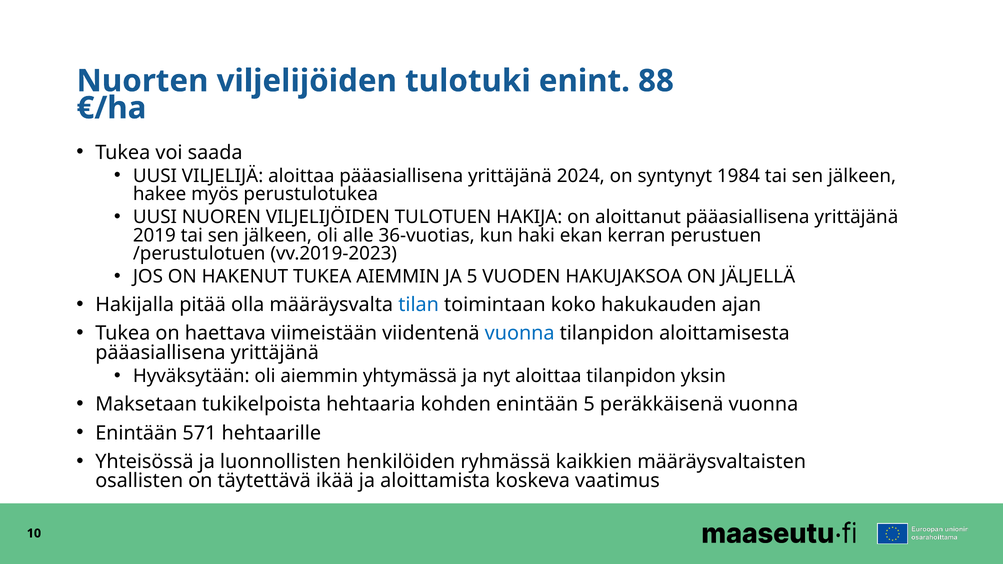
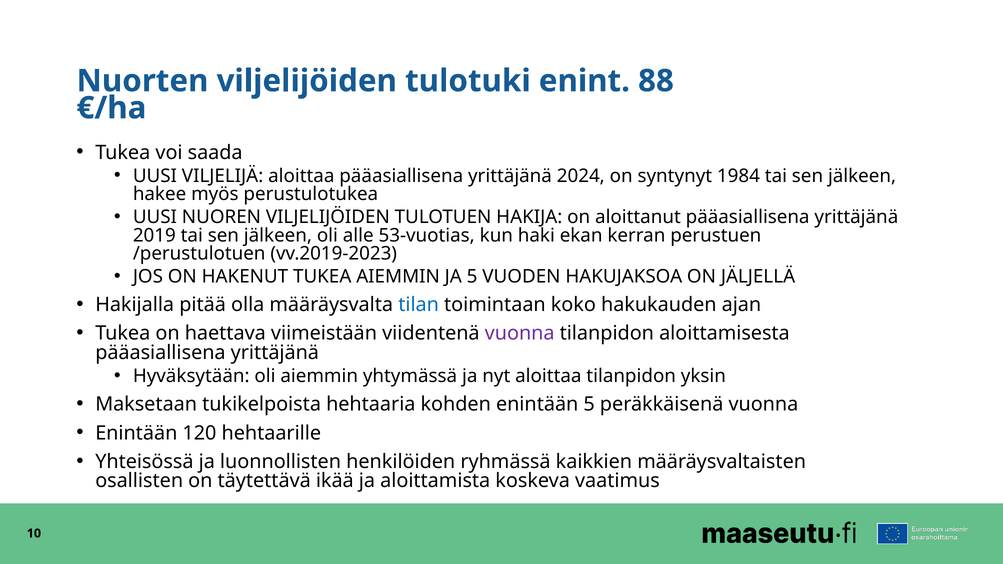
36-vuotias: 36-vuotias -> 53-vuotias (427, 236)
vuonna colour: blue -> purple (520, 334)
571: 571 -> 120 (199, 433)
